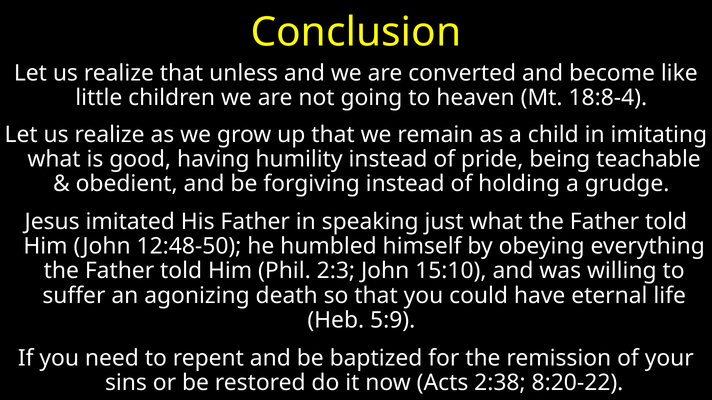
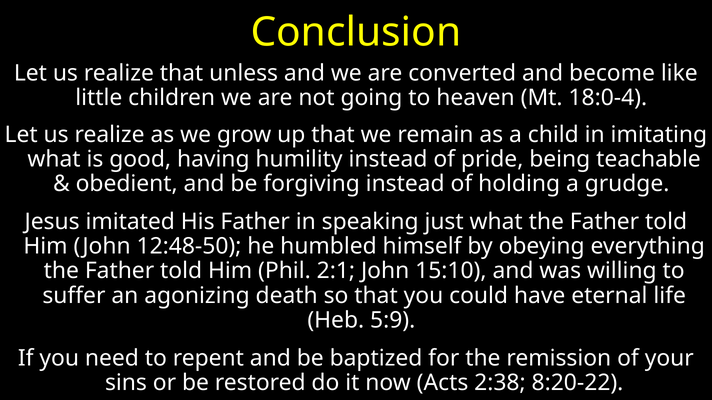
18:8-4: 18:8-4 -> 18:0-4 (608, 98)
2:3: 2:3 -> 2:1 (336, 271)
